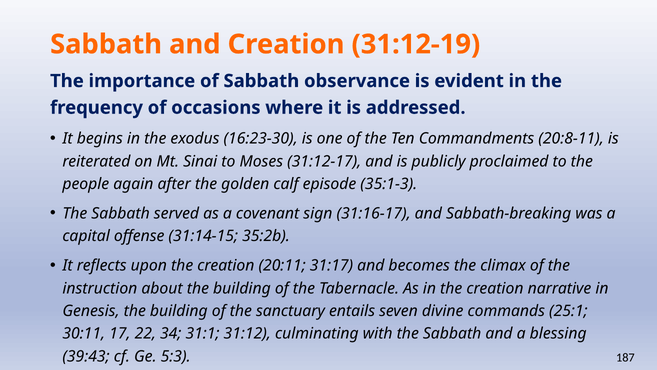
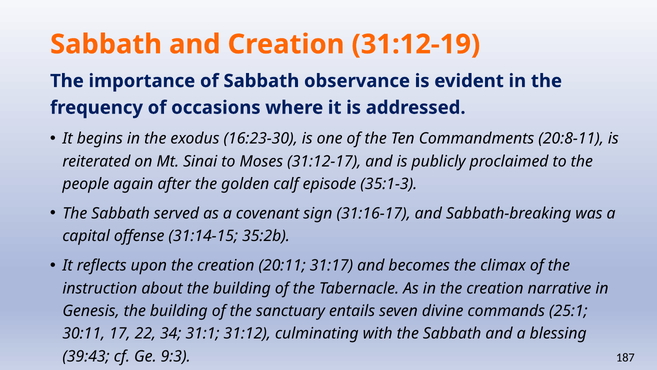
5:3: 5:3 -> 9:3 (176, 356)
